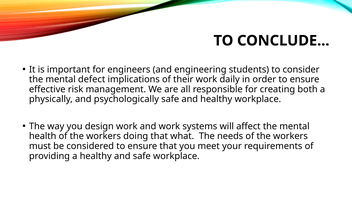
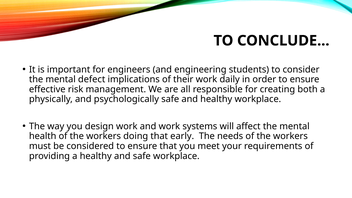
what: what -> early (182, 136)
